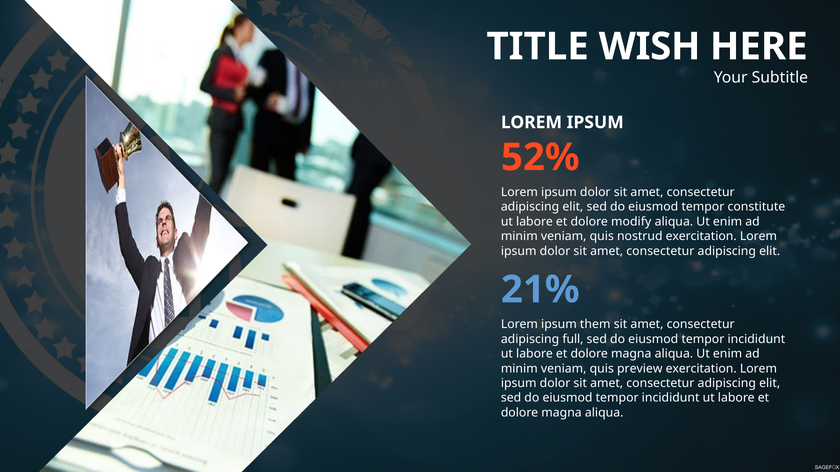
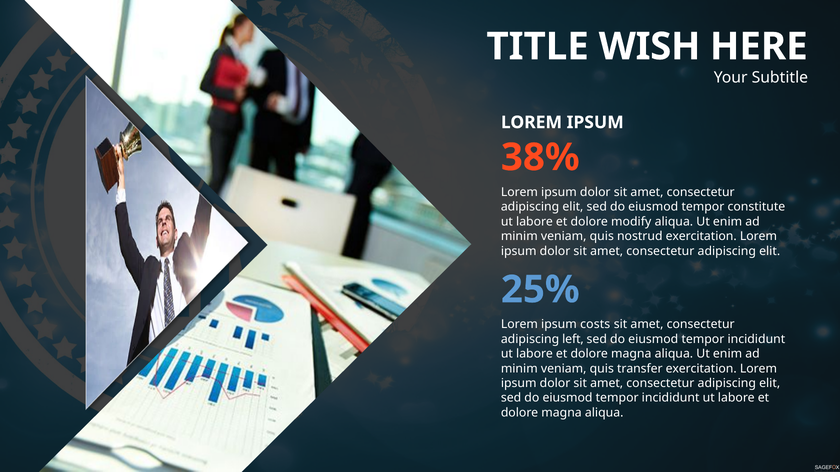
52%: 52% -> 38% (540, 158)
21%: 21% -> 25% (540, 290)
them: them -> costs (595, 325)
full: full -> left (573, 340)
preview: preview -> transfer (640, 369)
